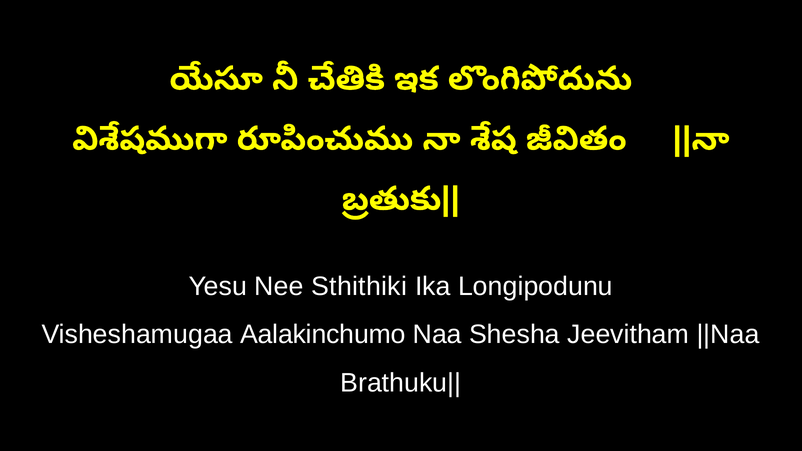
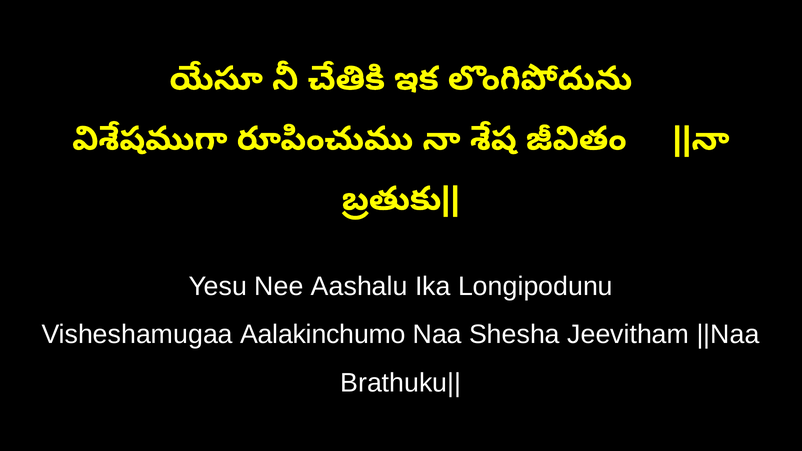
Sthithiki: Sthithiki -> Aashalu (359, 287)
